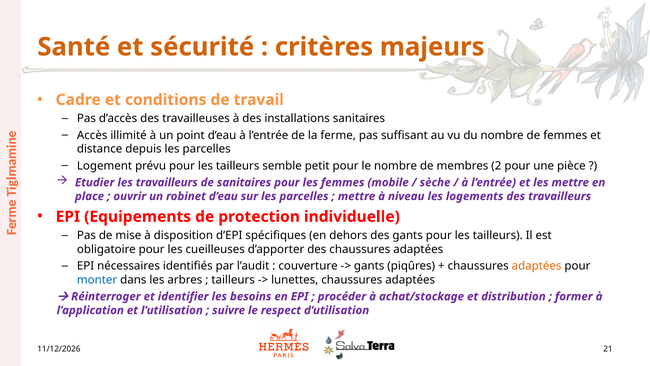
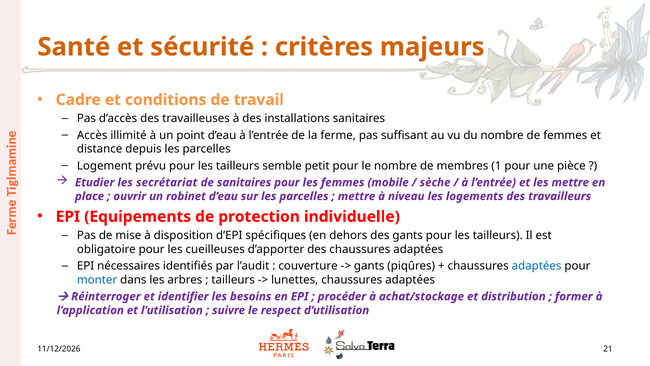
2: 2 -> 1 (496, 166)
les travailleurs: travailleurs -> secrétariat (167, 182)
adaptées colour: orange -> blue (537, 266)
